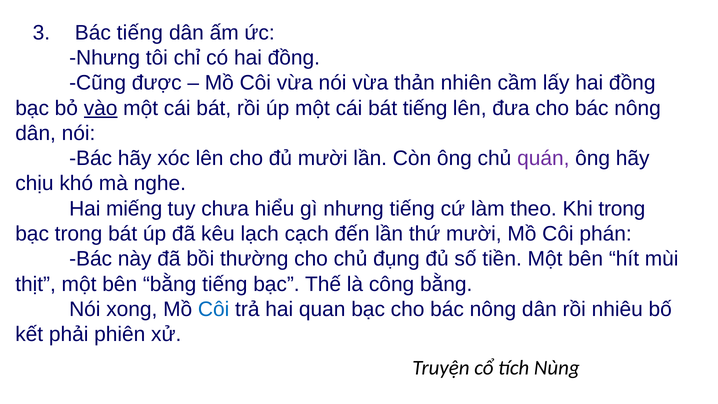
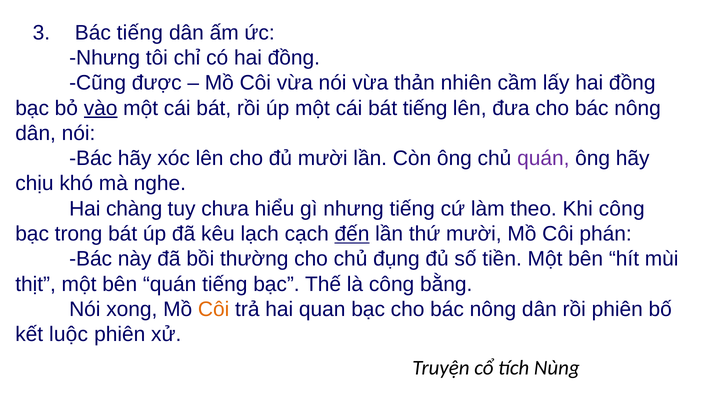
miếng: miếng -> chàng (134, 209)
Khi trong: trong -> công (622, 209)
đến underline: none -> present (352, 234)
bên bằng: bằng -> quán (170, 284)
Côi colour: blue -> orange (214, 309)
rồi nhiêu: nhiêu -> phiên (617, 309)
phải: phải -> luộc (69, 334)
